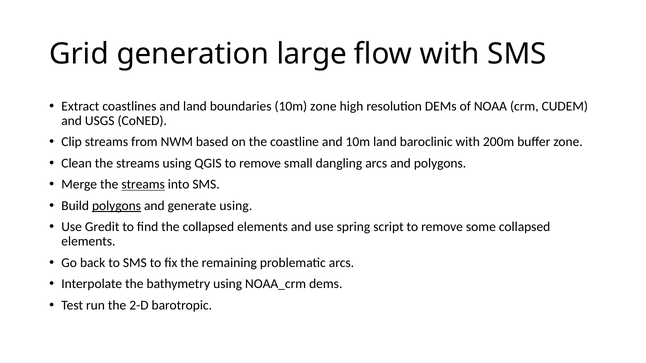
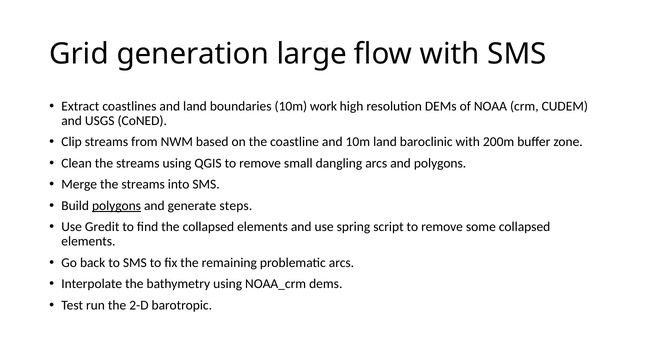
10m zone: zone -> work (324, 106)
streams underline: present -> none (143, 185)
generate using: using -> steps (236, 206)
